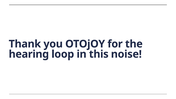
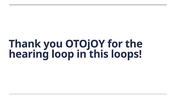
noise: noise -> loops (126, 54)
